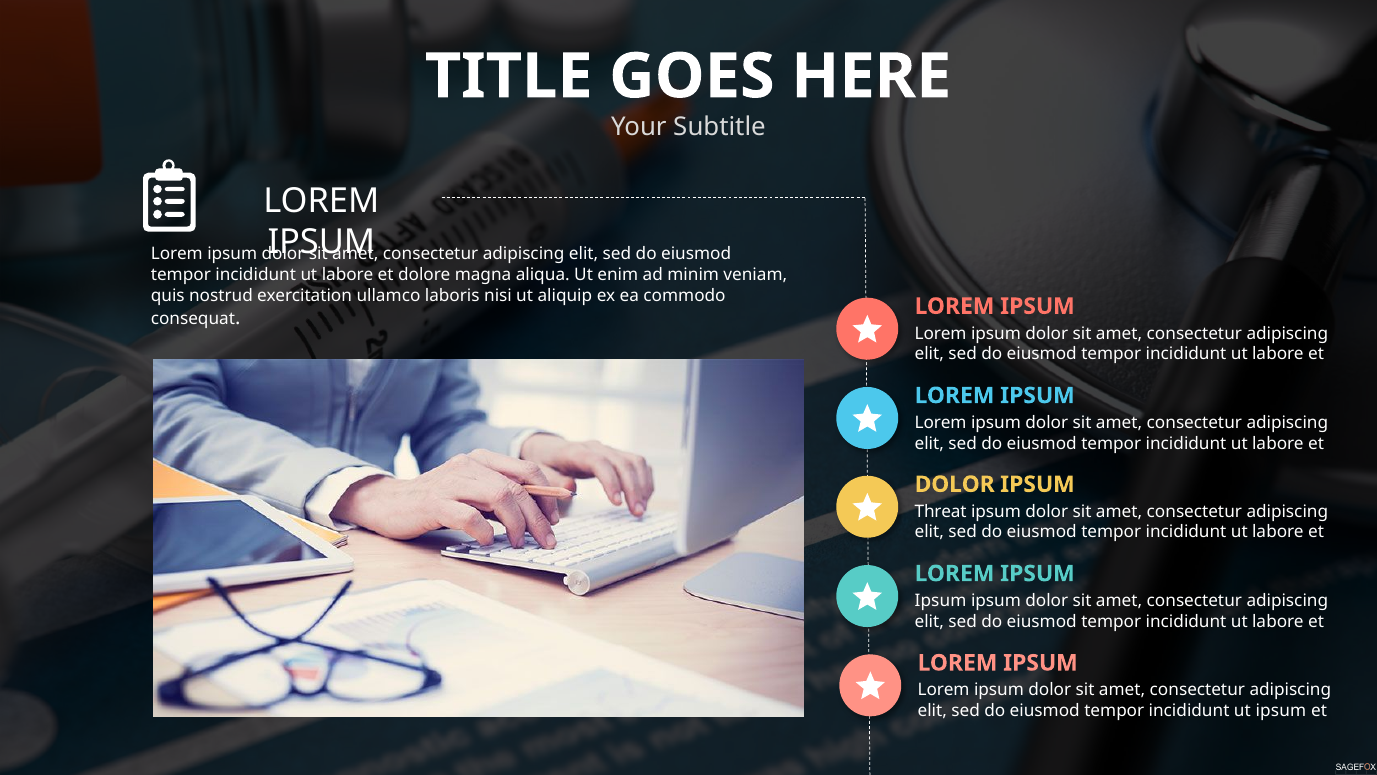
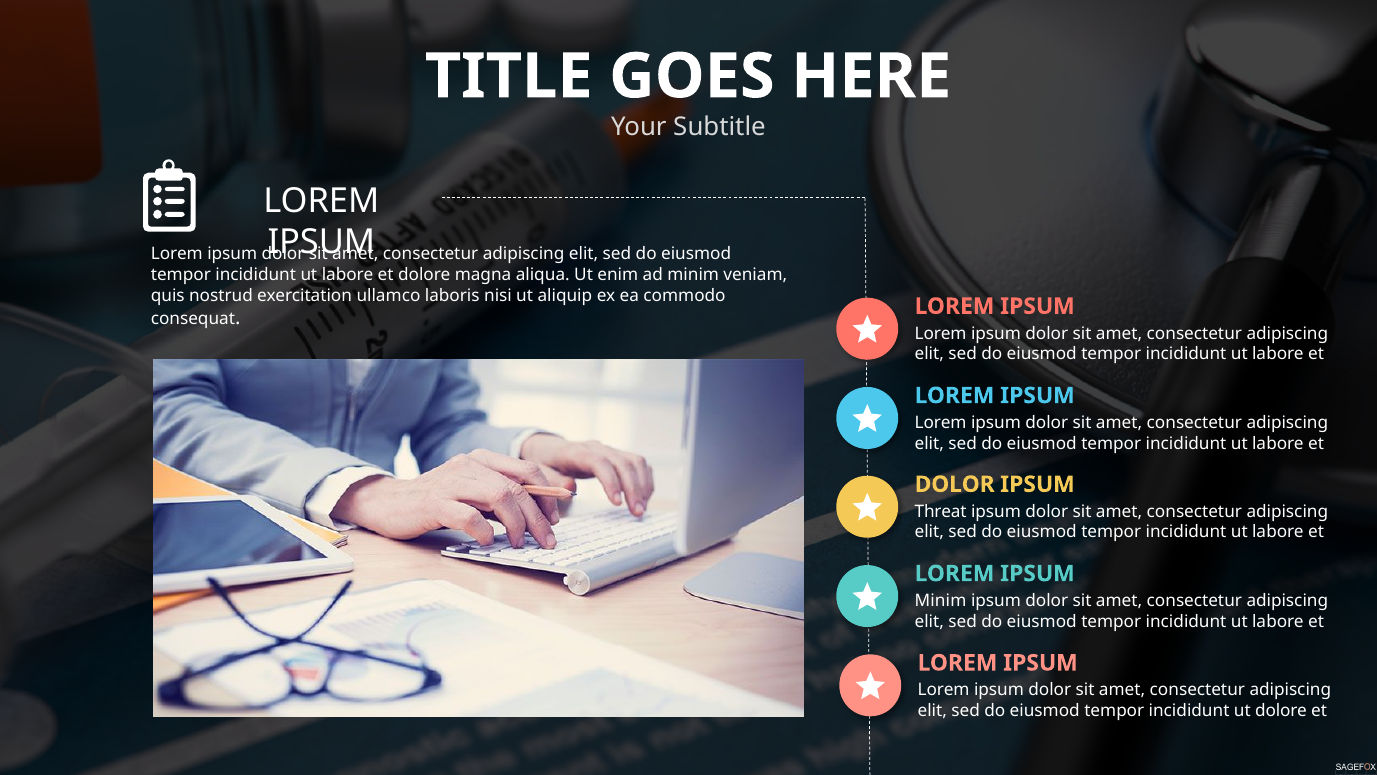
Ipsum: Ipsum -> Minim (940, 600)
ut ipsum: ipsum -> dolore (1281, 710)
